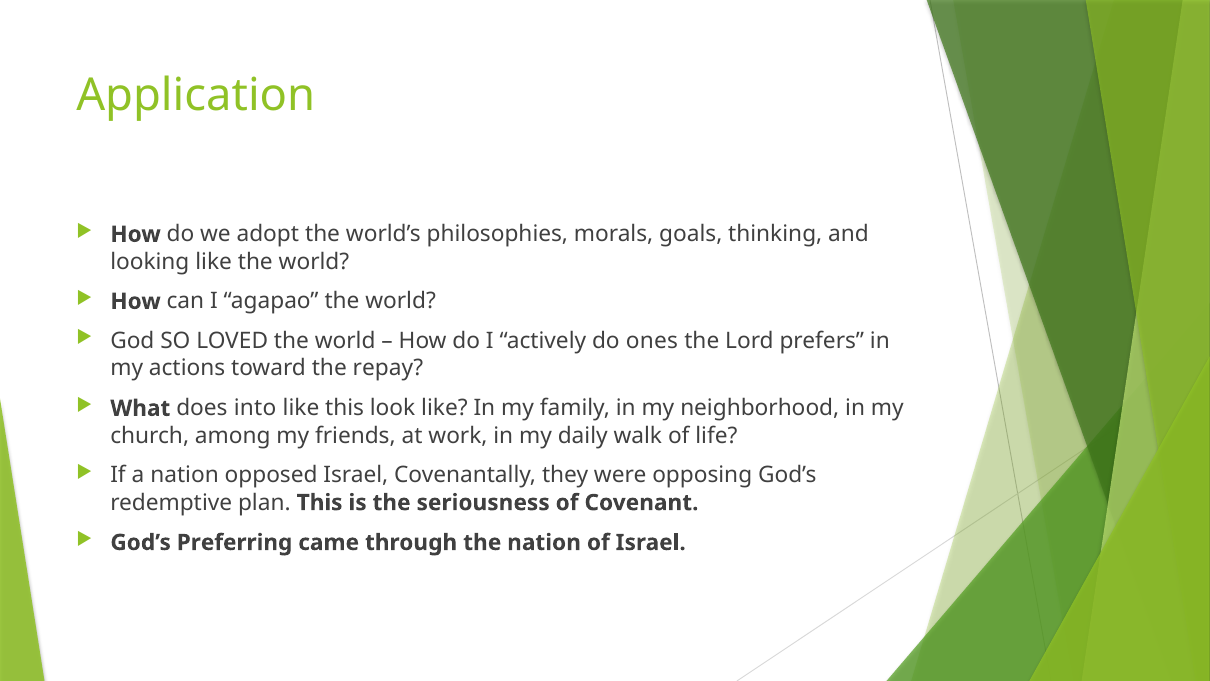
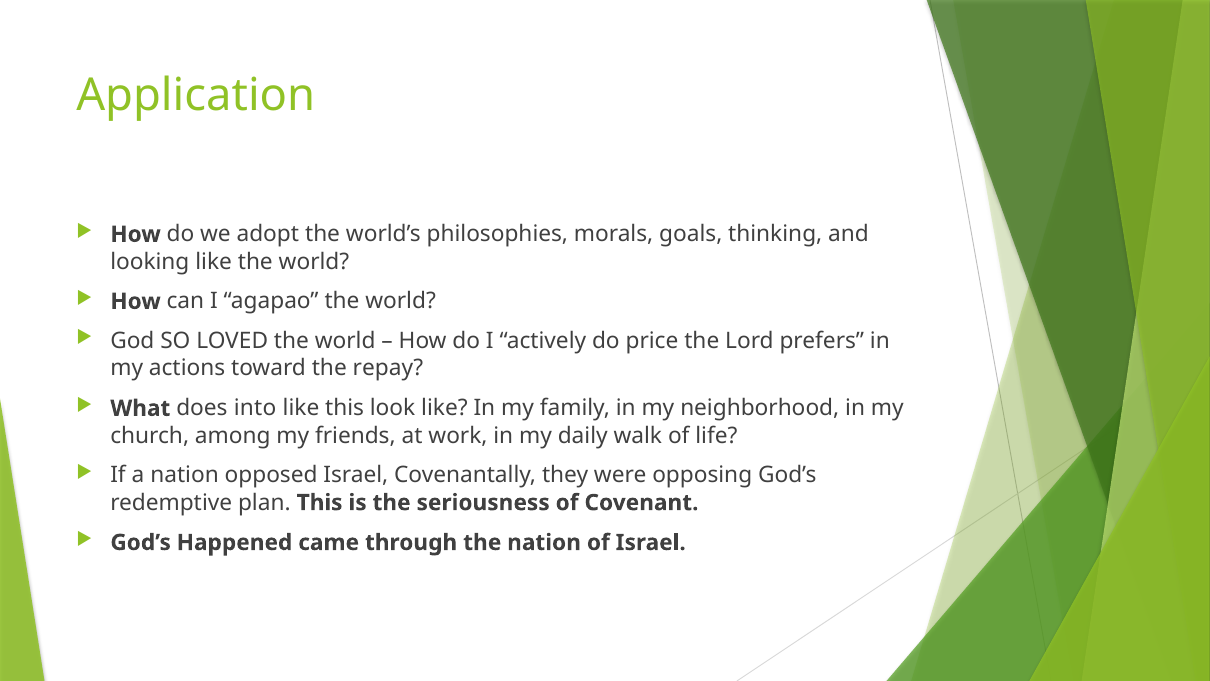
ones: ones -> price (652, 341)
Preferring: Preferring -> Happened (234, 542)
